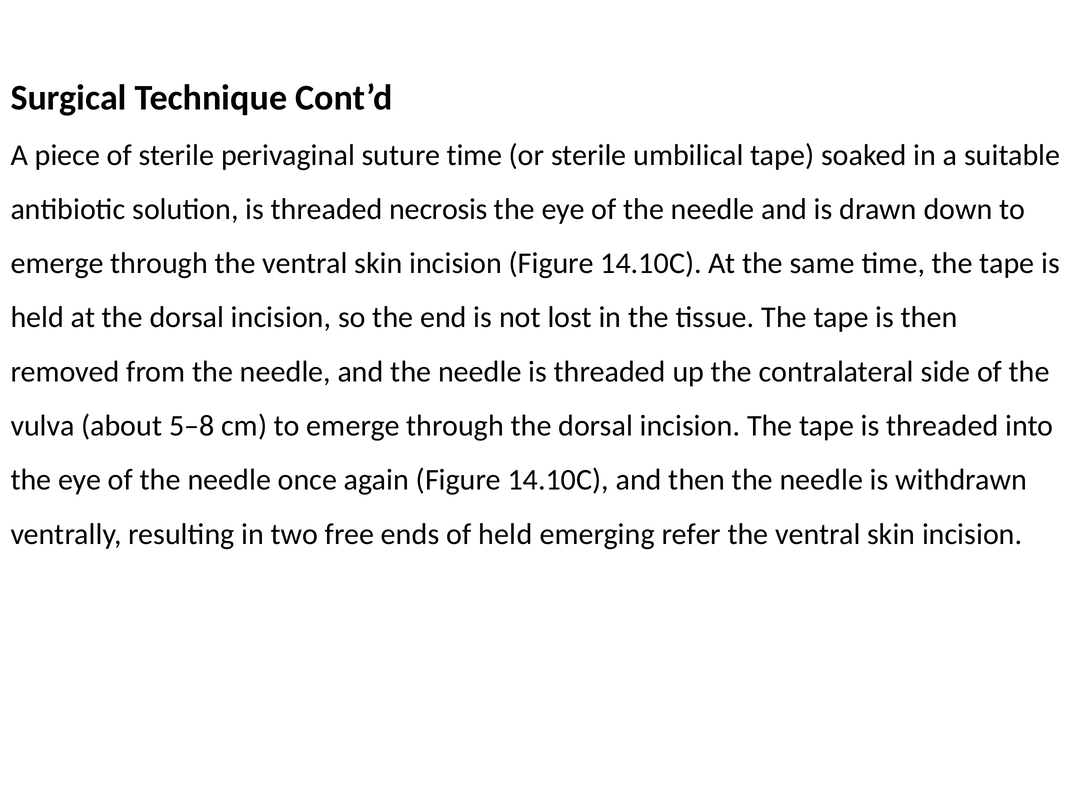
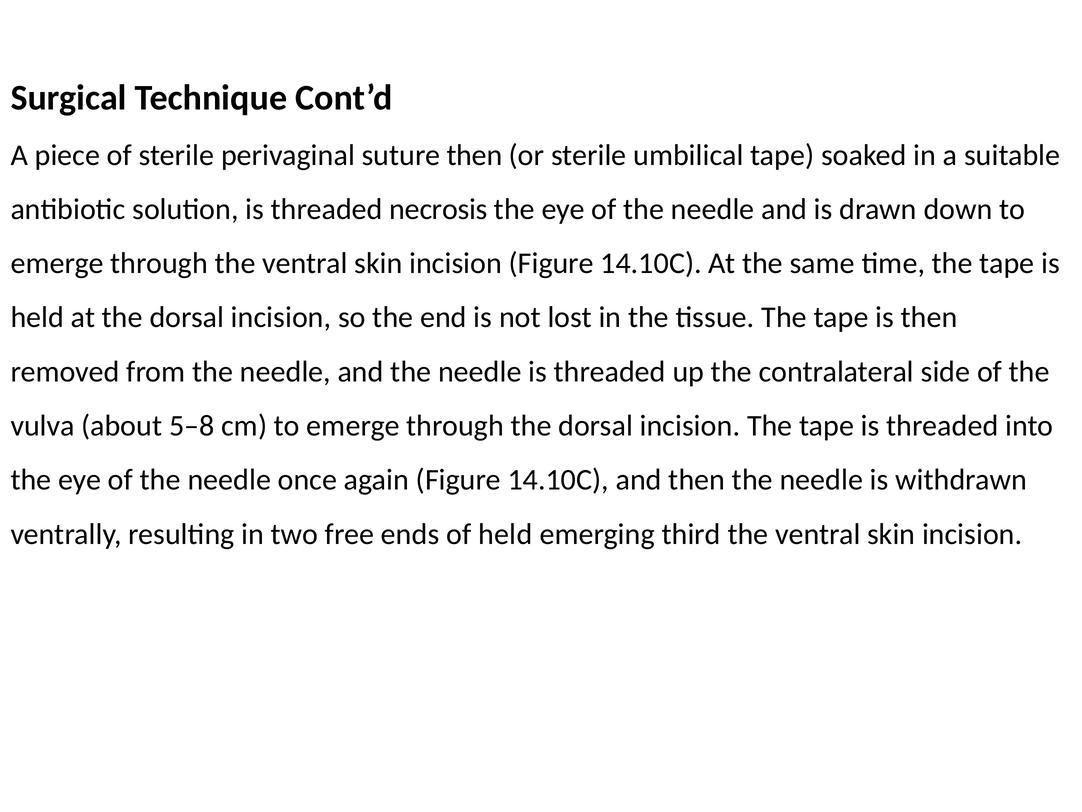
suture time: time -> then (475, 155)
refer: refer -> third (691, 534)
